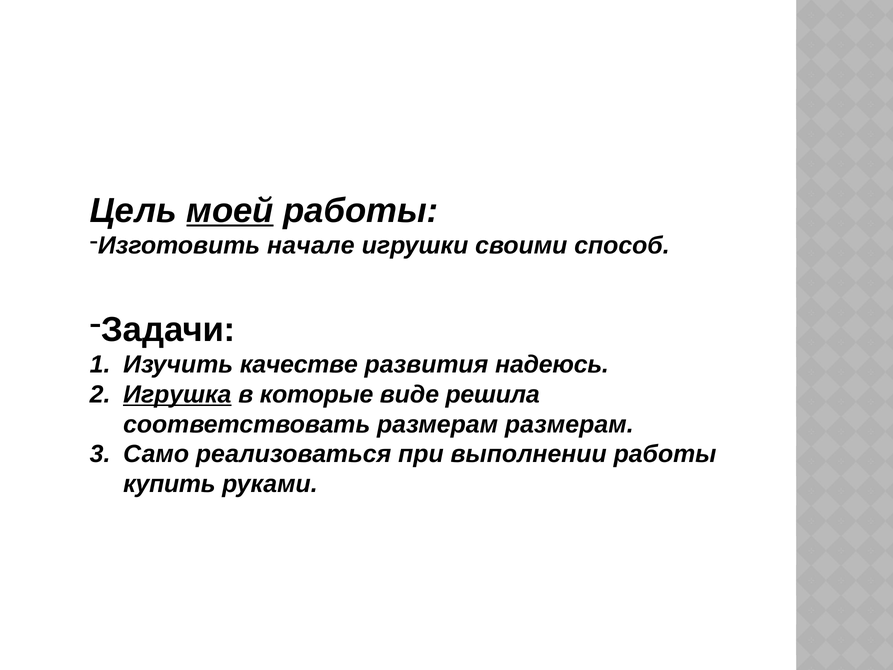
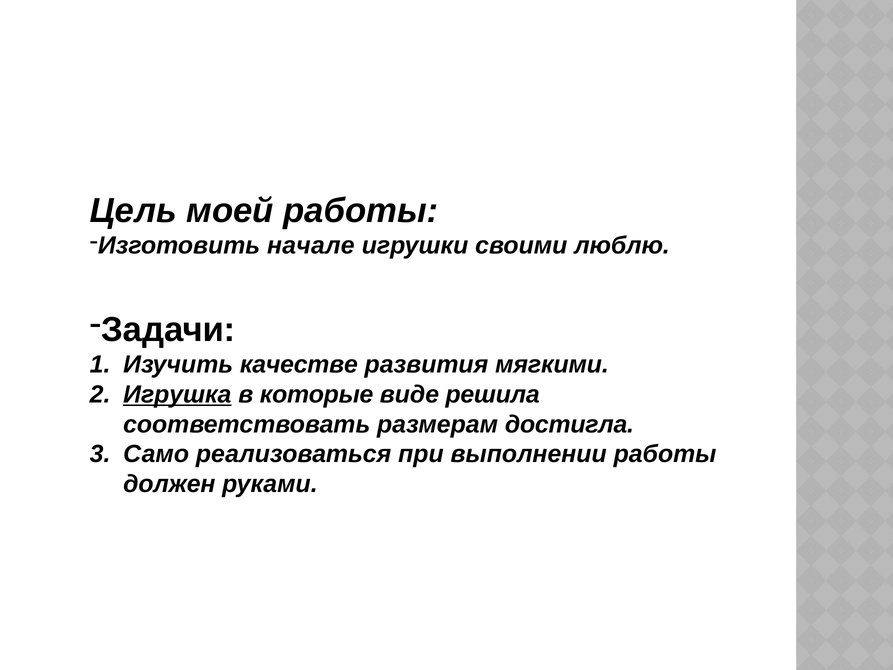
моей underline: present -> none (230, 211)
способ: способ -> люблю (622, 246)
надеюсь: надеюсь -> мягкими (552, 365)
размерам размерам: размерам -> достигла (569, 424)
купить: купить -> должен (169, 484)
